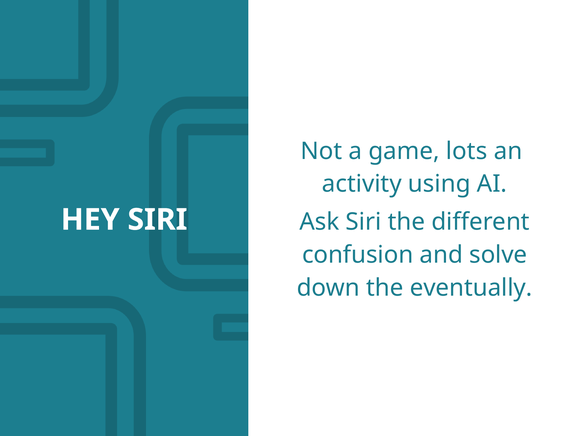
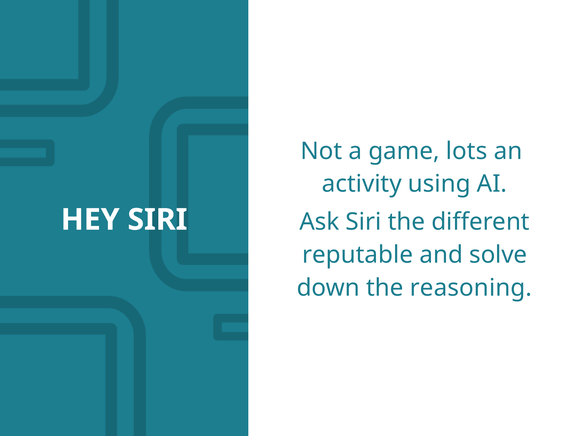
confusion: confusion -> reputable (358, 255)
eventually: eventually -> reasoning (471, 288)
